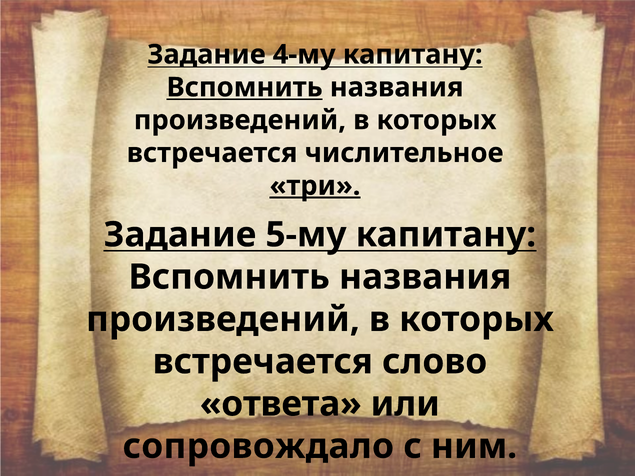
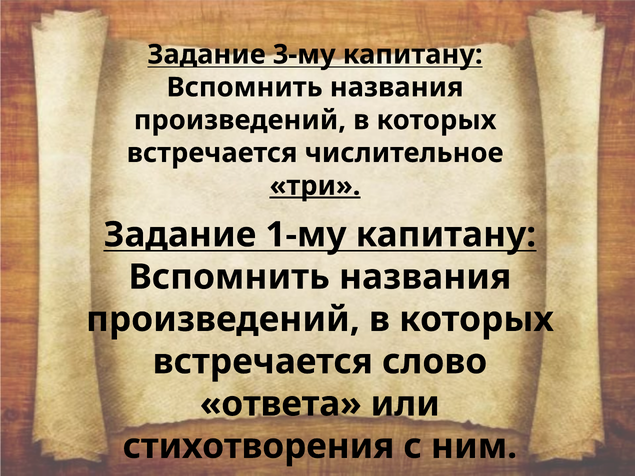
4-му: 4-му -> 3-му (304, 55)
Вспомнить underline: present -> none (245, 87)
5-му: 5-му -> 1-му (306, 235)
сопровождало: сопровождало -> стихотворения (259, 446)
